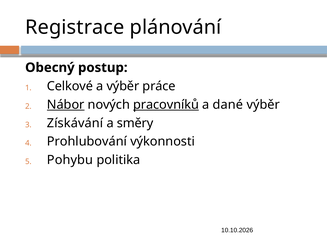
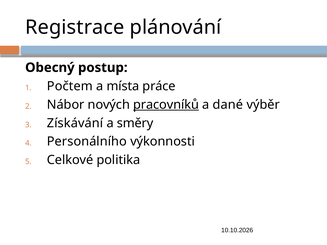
Celkové: Celkové -> Počtem (70, 86)
a výběr: výběr -> místa (123, 86)
Nábor underline: present -> none (66, 105)
Prohlubování: Prohlubování -> Personálního (87, 142)
Pohybu: Pohybu -> Celkové (70, 160)
